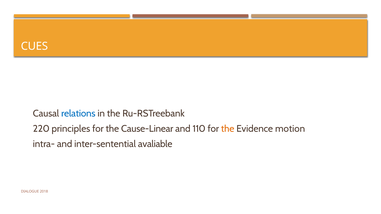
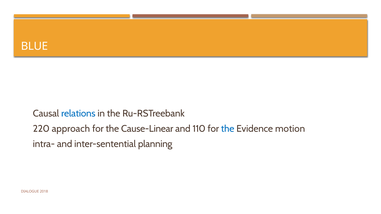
CUES: CUES -> BLUE (34, 46)
principles: principles -> approach (71, 129)
the colour: orange -> blue (228, 129)
avaliable: avaliable -> planning (155, 144)
